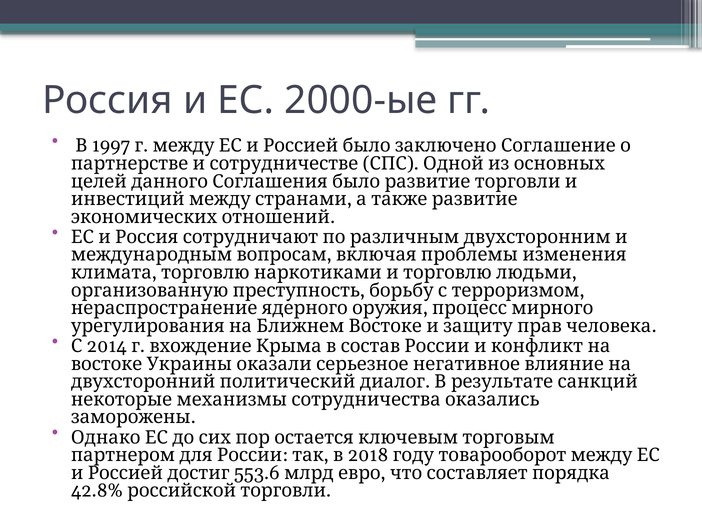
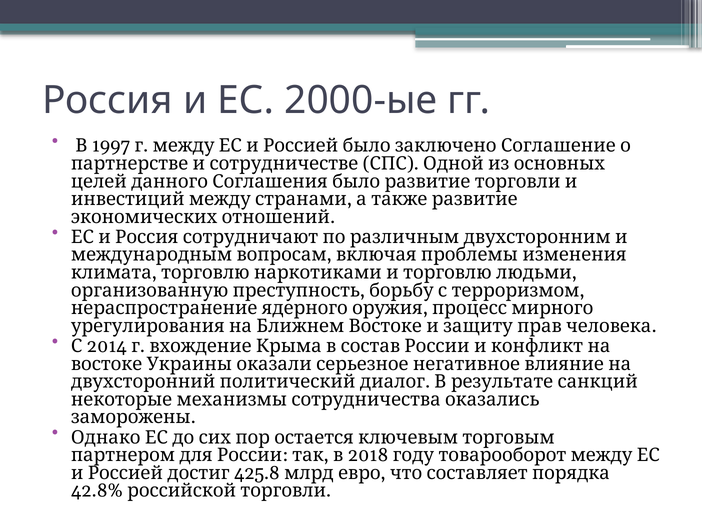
553.6: 553.6 -> 425.8 (257, 473)
